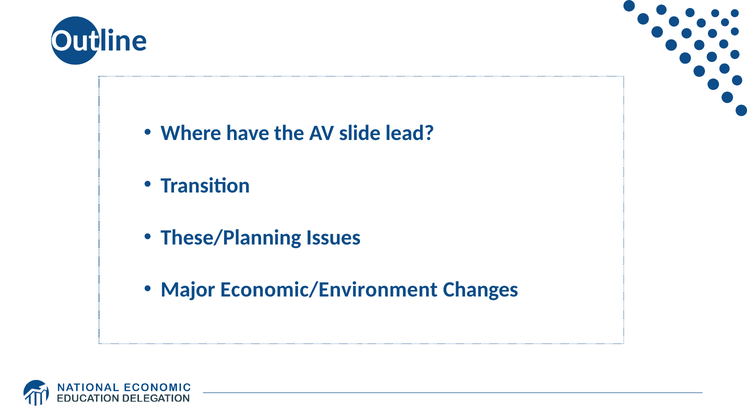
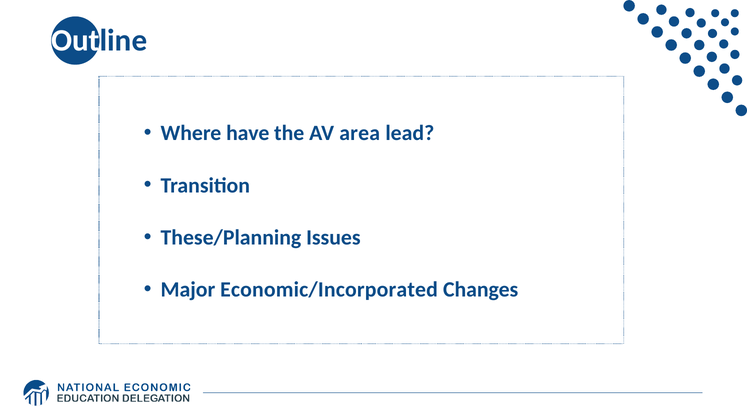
slide: slide -> area (360, 133)
Economic/Environment: Economic/Environment -> Economic/Incorporated (329, 290)
